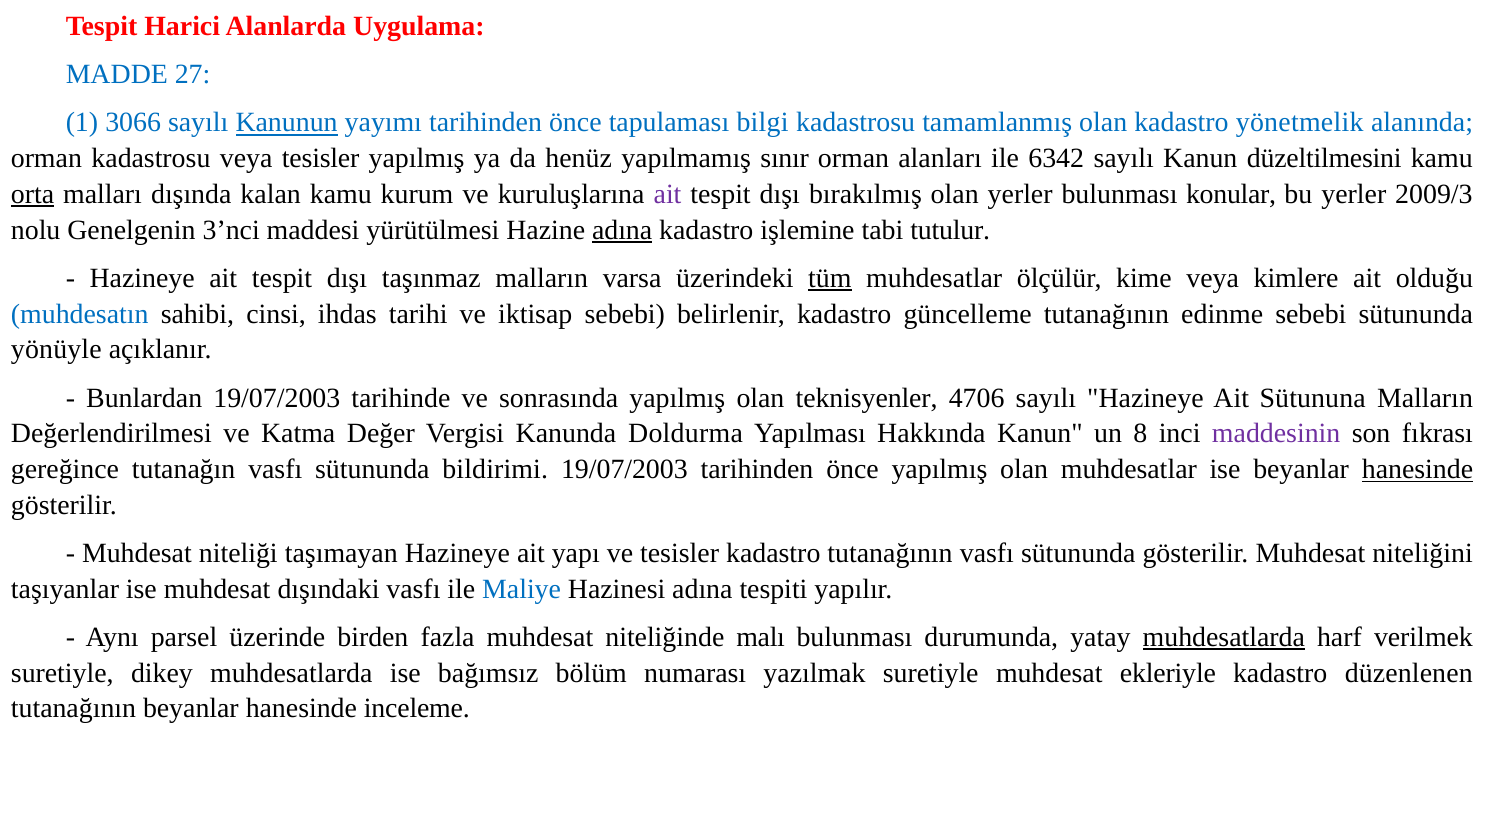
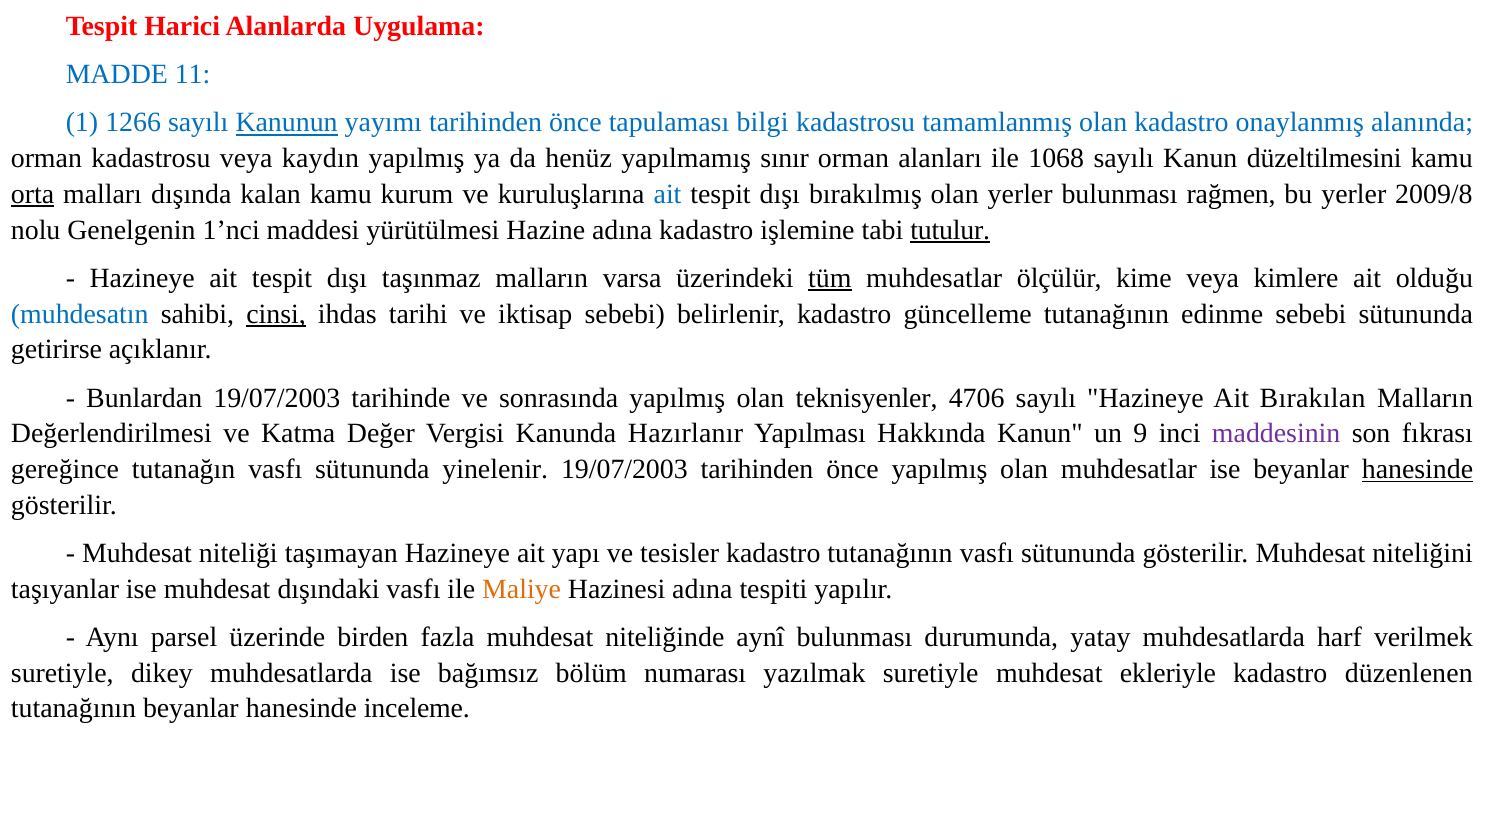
27: 27 -> 11 (193, 75)
3066: 3066 -> 1266 (133, 123)
yönetmelik: yönetmelik -> onaylanmış (1300, 123)
veya tesisler: tesisler -> kaydın (320, 158)
6342: 6342 -> 1068 (1056, 158)
ait colour: purple -> blue (668, 194)
konular: konular -> rağmen (1231, 194)
2009/3: 2009/3 -> 2009/8 (1434, 194)
3’nci: 3’nci -> 1’nci (231, 230)
adına underline: present -> none (622, 230)
tutulur underline: none -> present (950, 230)
cinsi underline: none -> present (276, 314)
yönüyle: yönüyle -> getirirse (56, 350)
Sütununa: Sütununa -> Bırakılan (1313, 398)
Doldurma: Doldurma -> Hazırlanır (686, 434)
8: 8 -> 9 (1140, 434)
bildirimi: bildirimi -> yinelenir (495, 469)
Maliye colour: blue -> orange (522, 589)
malı: malı -> aynî (760, 637)
muhdesatlarda underline: present -> none (1224, 637)
